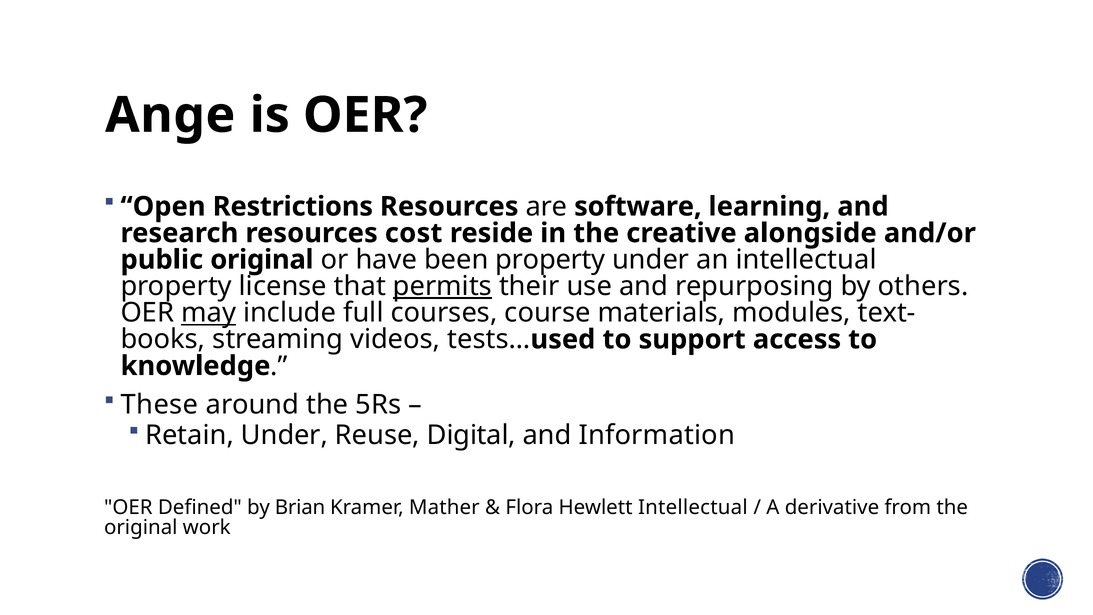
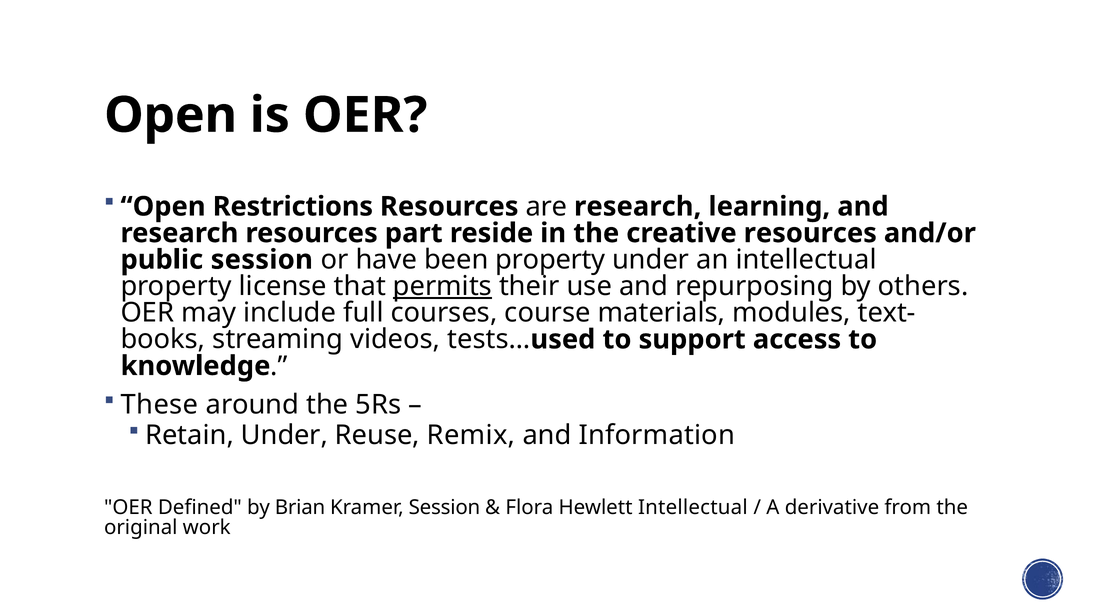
Ange: Ange -> Open (171, 115)
are software: software -> research (638, 207)
cost: cost -> part (414, 233)
creative alongside: alongside -> resources (810, 233)
public original: original -> session (262, 260)
may underline: present -> none (209, 313)
Digital: Digital -> Remix (471, 435)
Kramer Mather: Mather -> Session (444, 508)
